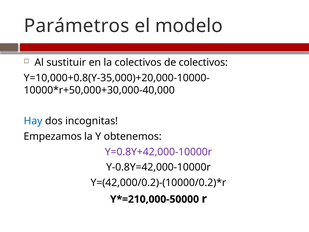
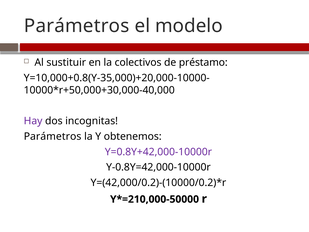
de colectivos: colectivos -> préstamo (203, 62)
Hay colour: blue -> purple (33, 121)
Empezamos: Empezamos -> Parámetros (53, 136)
